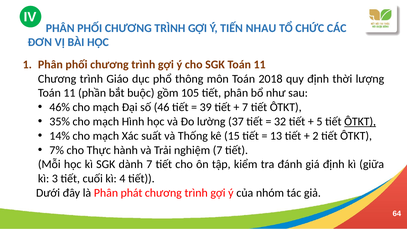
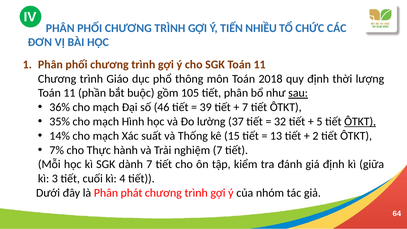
NHAU: NHAU -> NHIỀU (261, 28)
sau underline: none -> present (298, 93)
46%: 46% -> 36% (60, 107)
